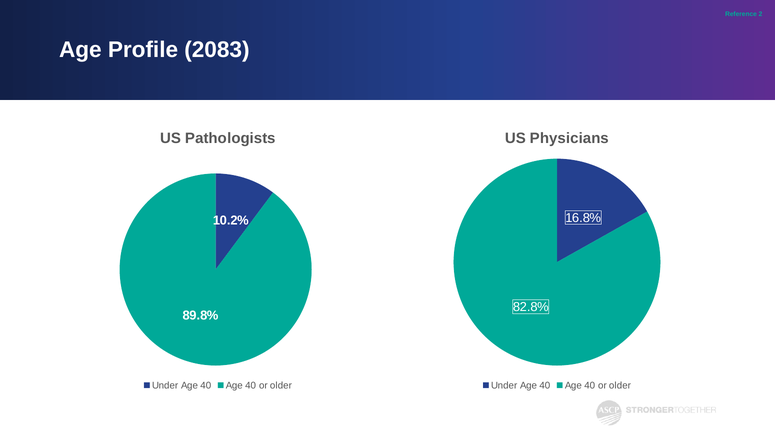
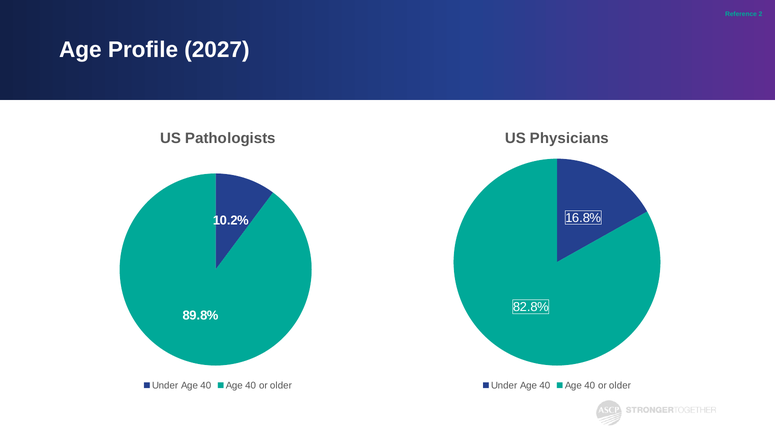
2083: 2083 -> 2027 (217, 50)
